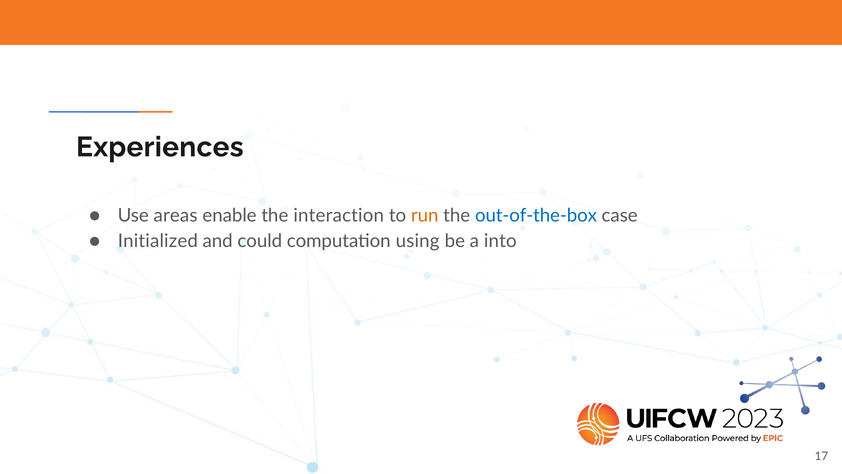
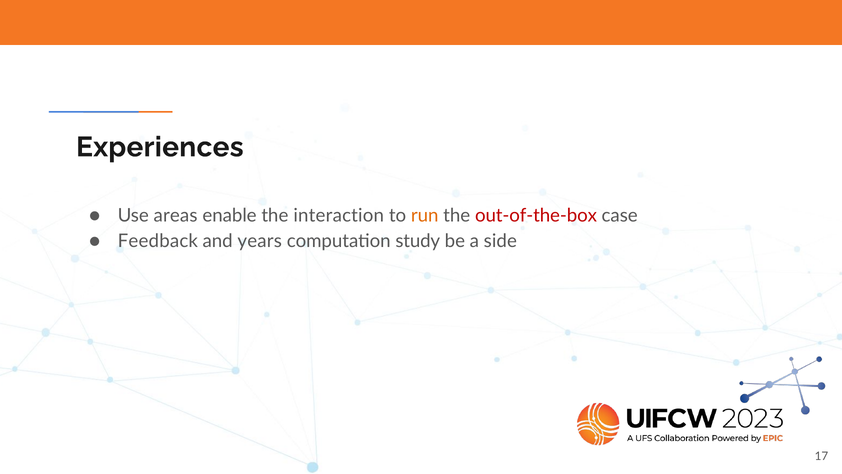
out-of-the-box colour: blue -> red (536, 215)
Initialized: Initialized -> Feedback (158, 241)
could: could -> years (260, 241)
using: using -> study (418, 241)
into: into -> side (500, 241)
